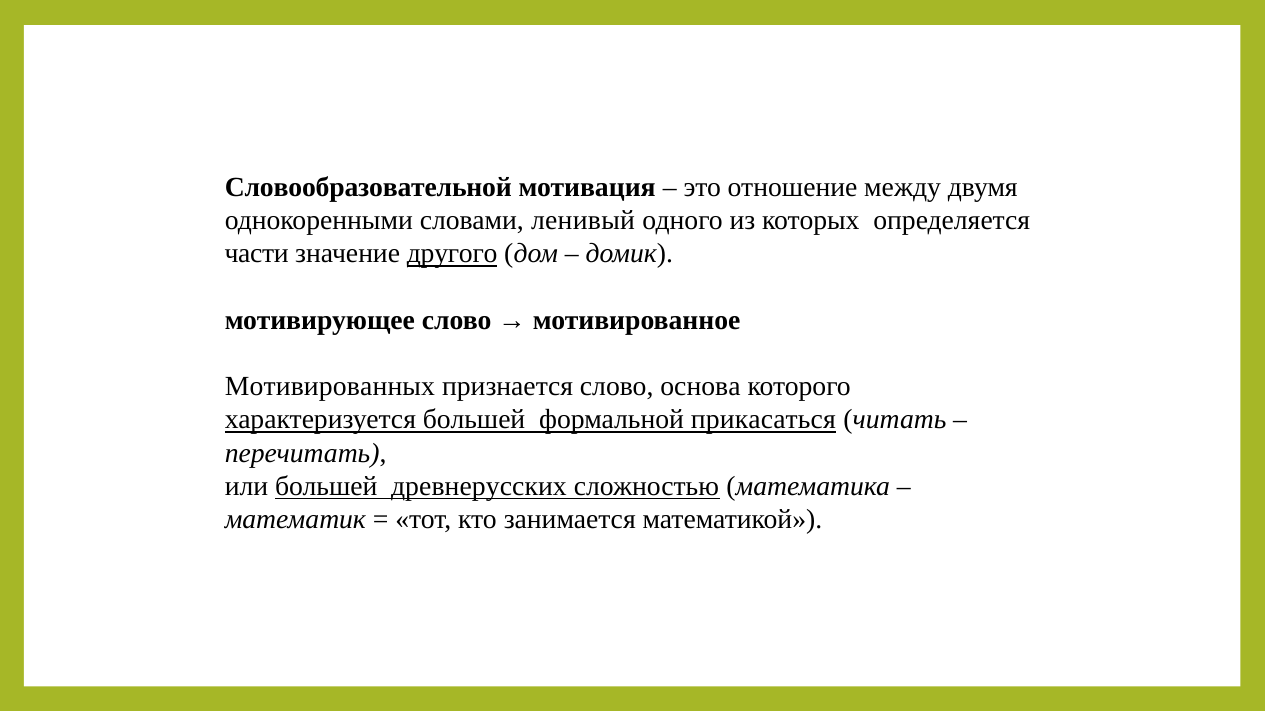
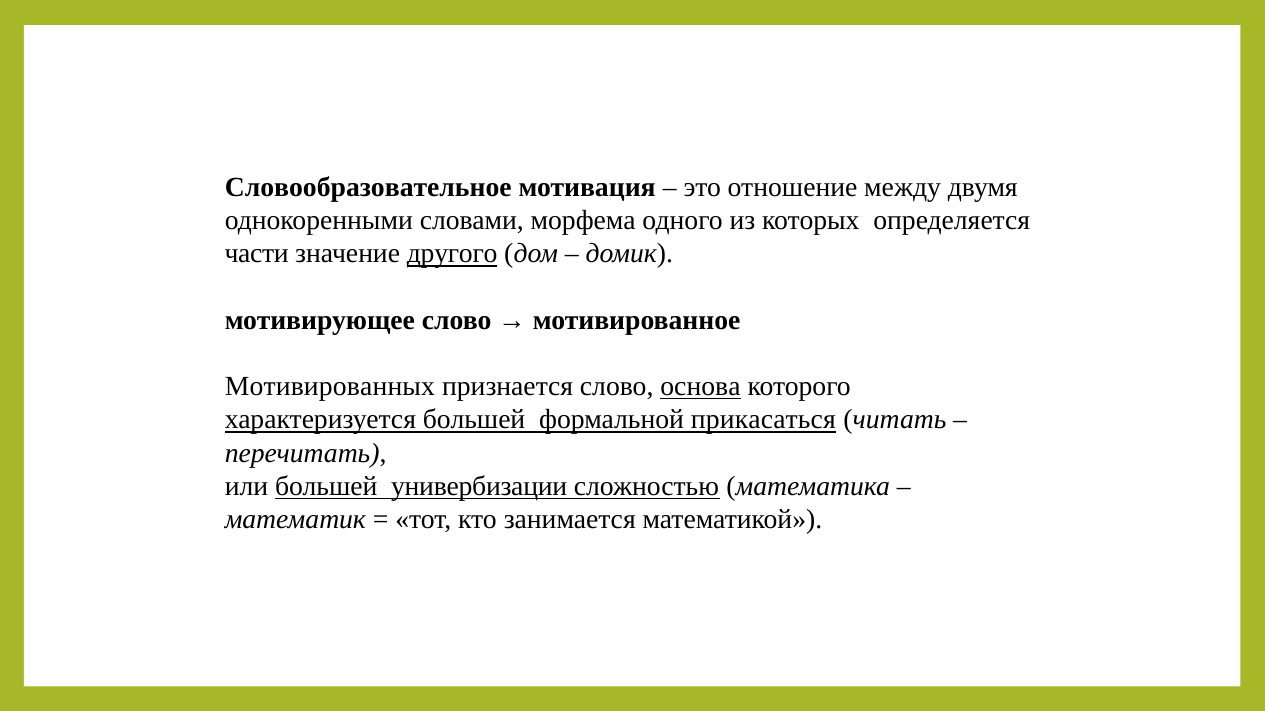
Словообразовательной: Словообразовательной -> Словообразовательное (368, 188)
ленивый: ленивый -> морфема (583, 221)
основа underline: none -> present (700, 387)
древнерусских: древнерусских -> универбизации (479, 486)
